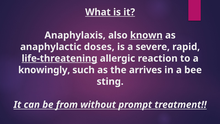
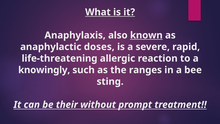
life-threatening underline: present -> none (59, 58)
arrives: arrives -> ranges (145, 70)
from: from -> their (67, 104)
